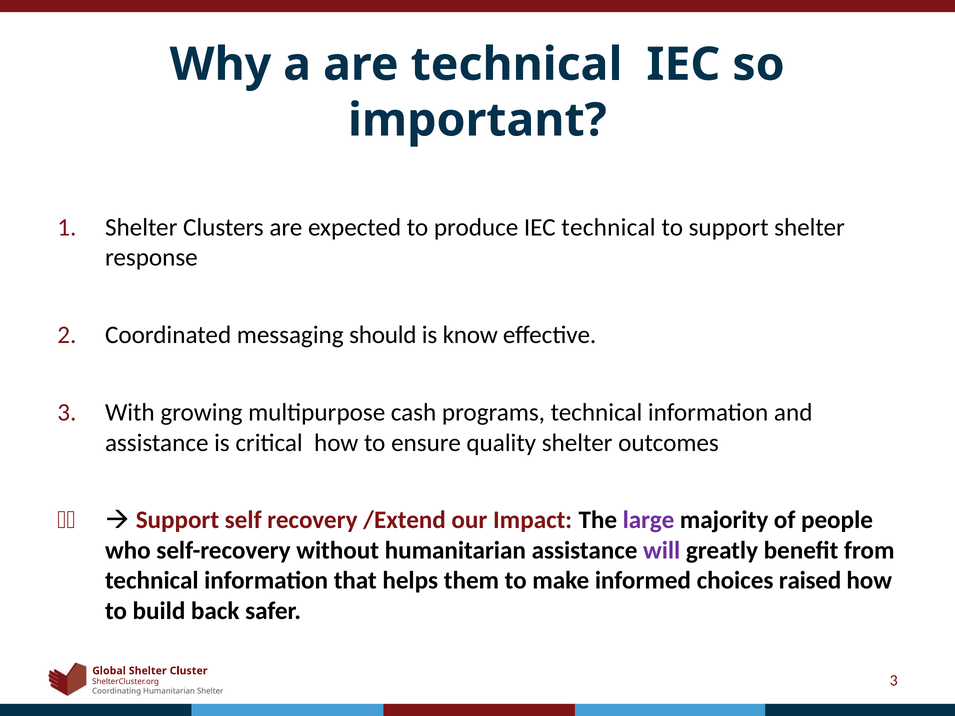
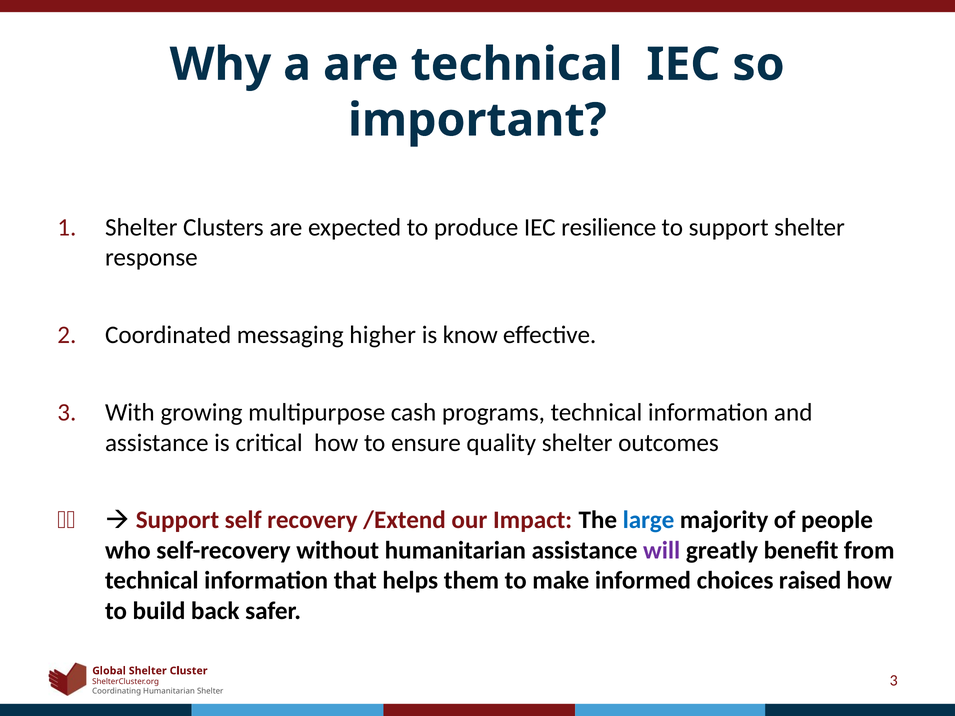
IEC technical: technical -> resilience (609, 228)
should: should -> higher (383, 335)
large colour: purple -> blue (649, 520)
